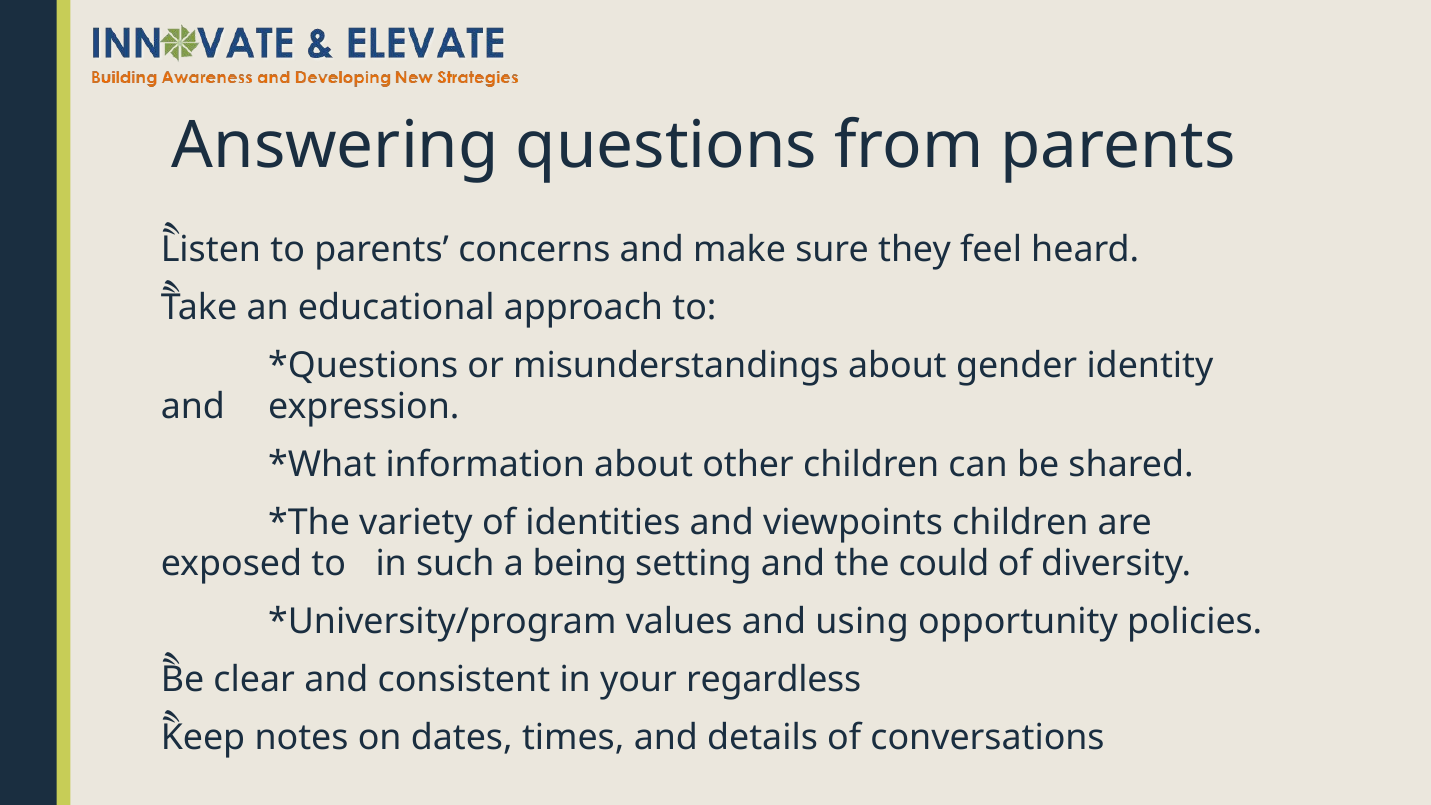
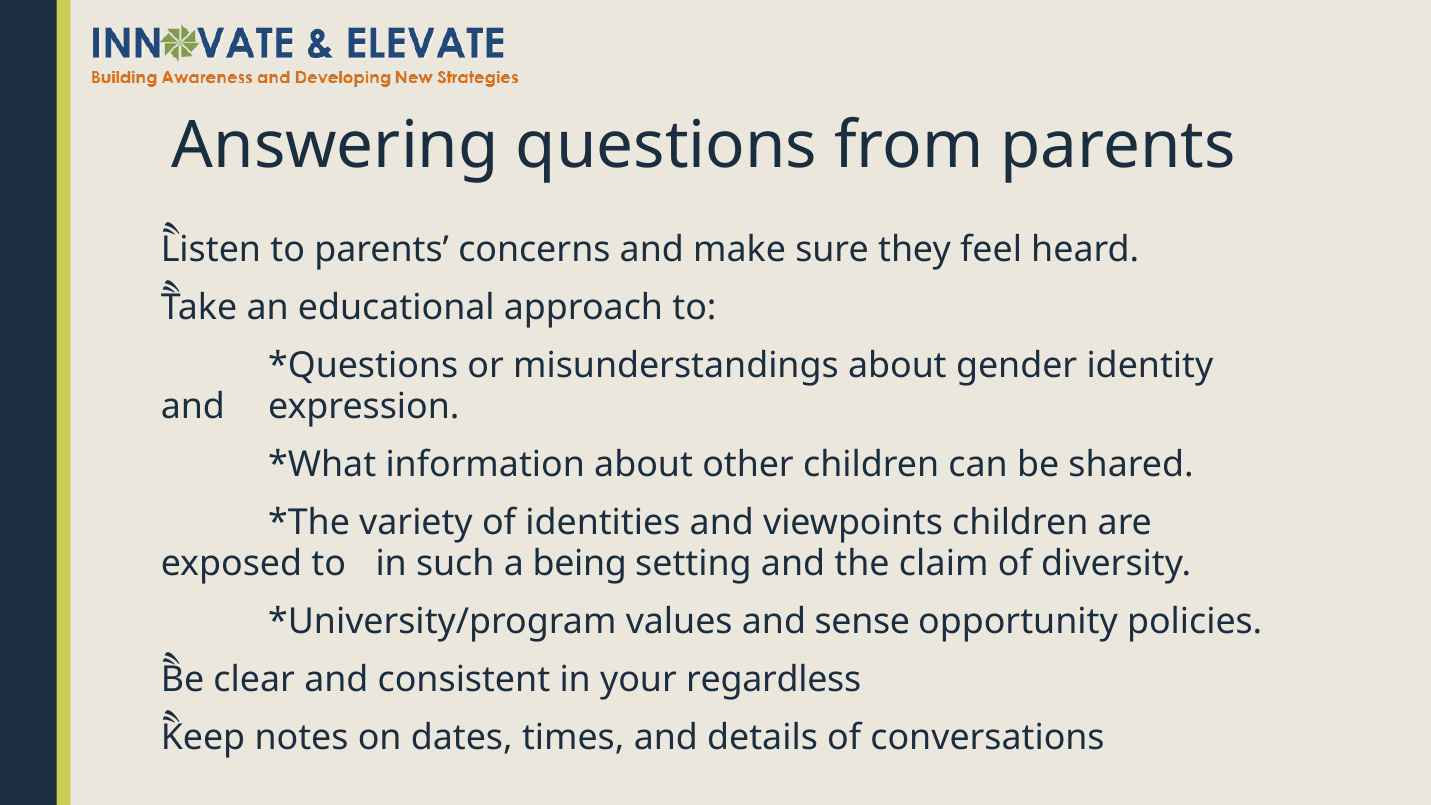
could: could -> claim (944, 563)
using: using -> sense (862, 622)
